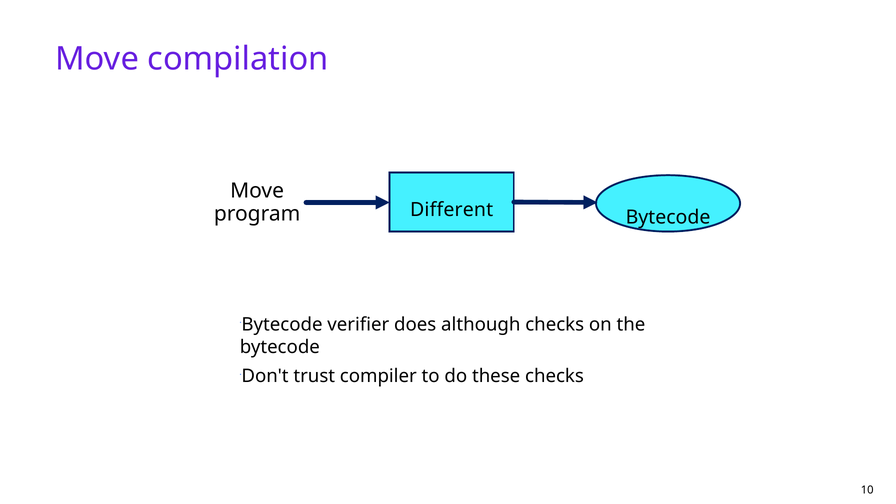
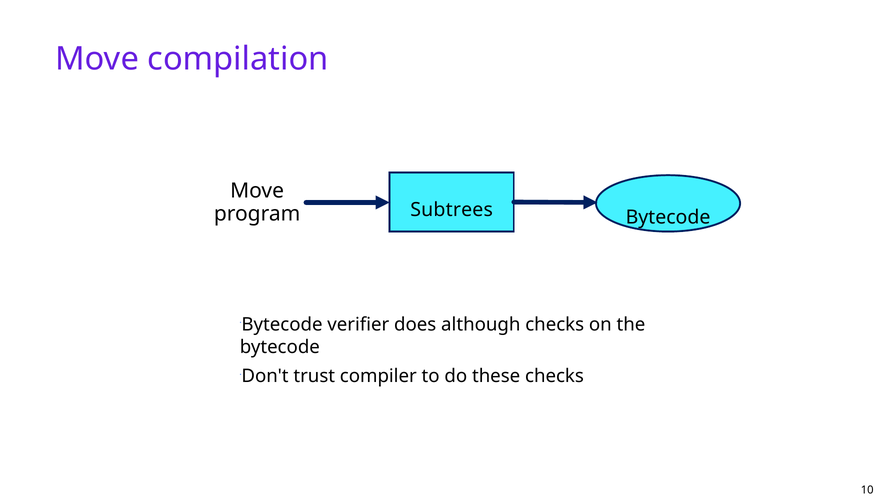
Different: Different -> Subtrees (452, 210)
